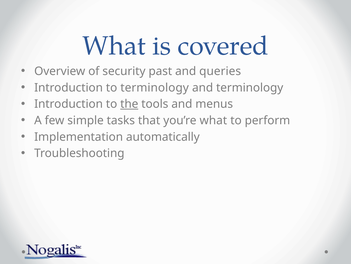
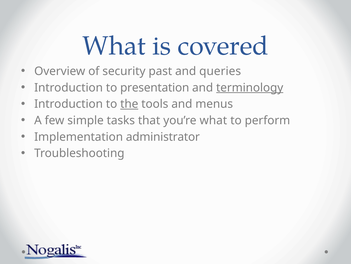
to terminology: terminology -> presentation (155, 87)
terminology underline: none -> present (250, 87)
automatically: automatically -> administrator (163, 137)
